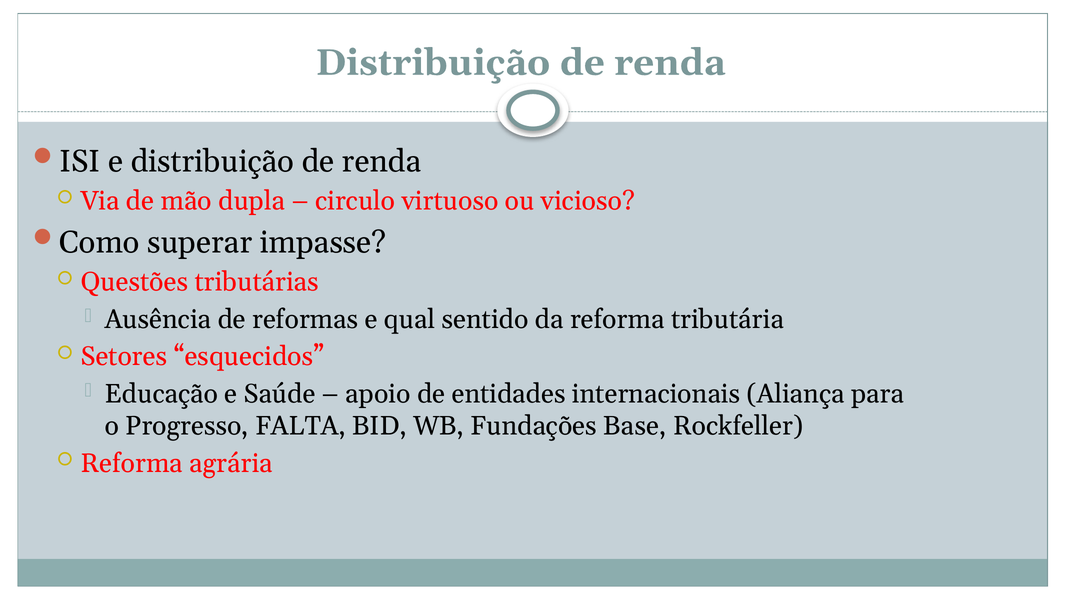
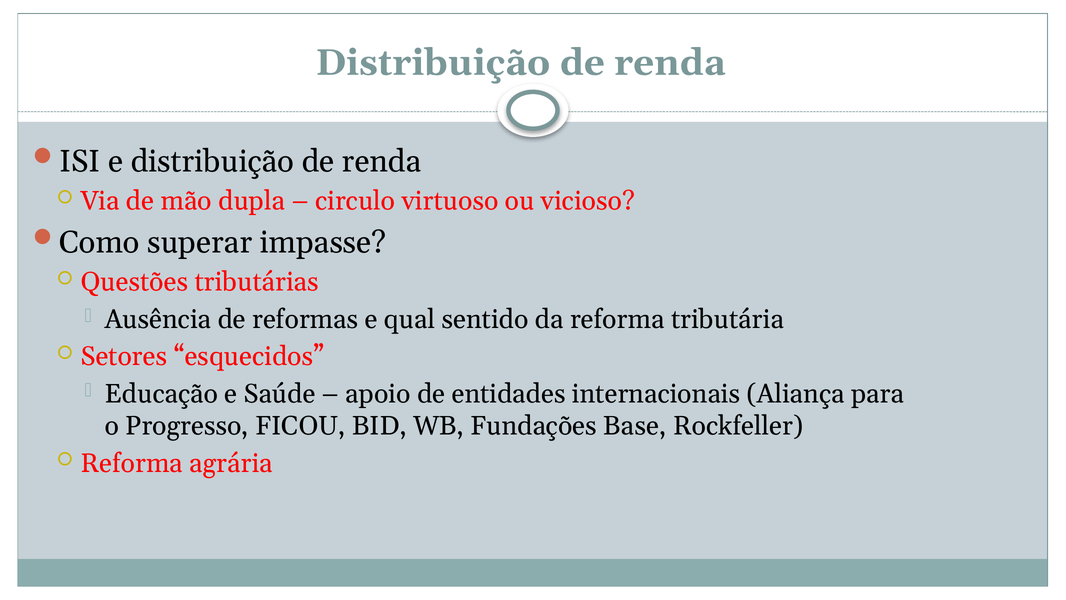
FALTA: FALTA -> FICOU (300, 426)
